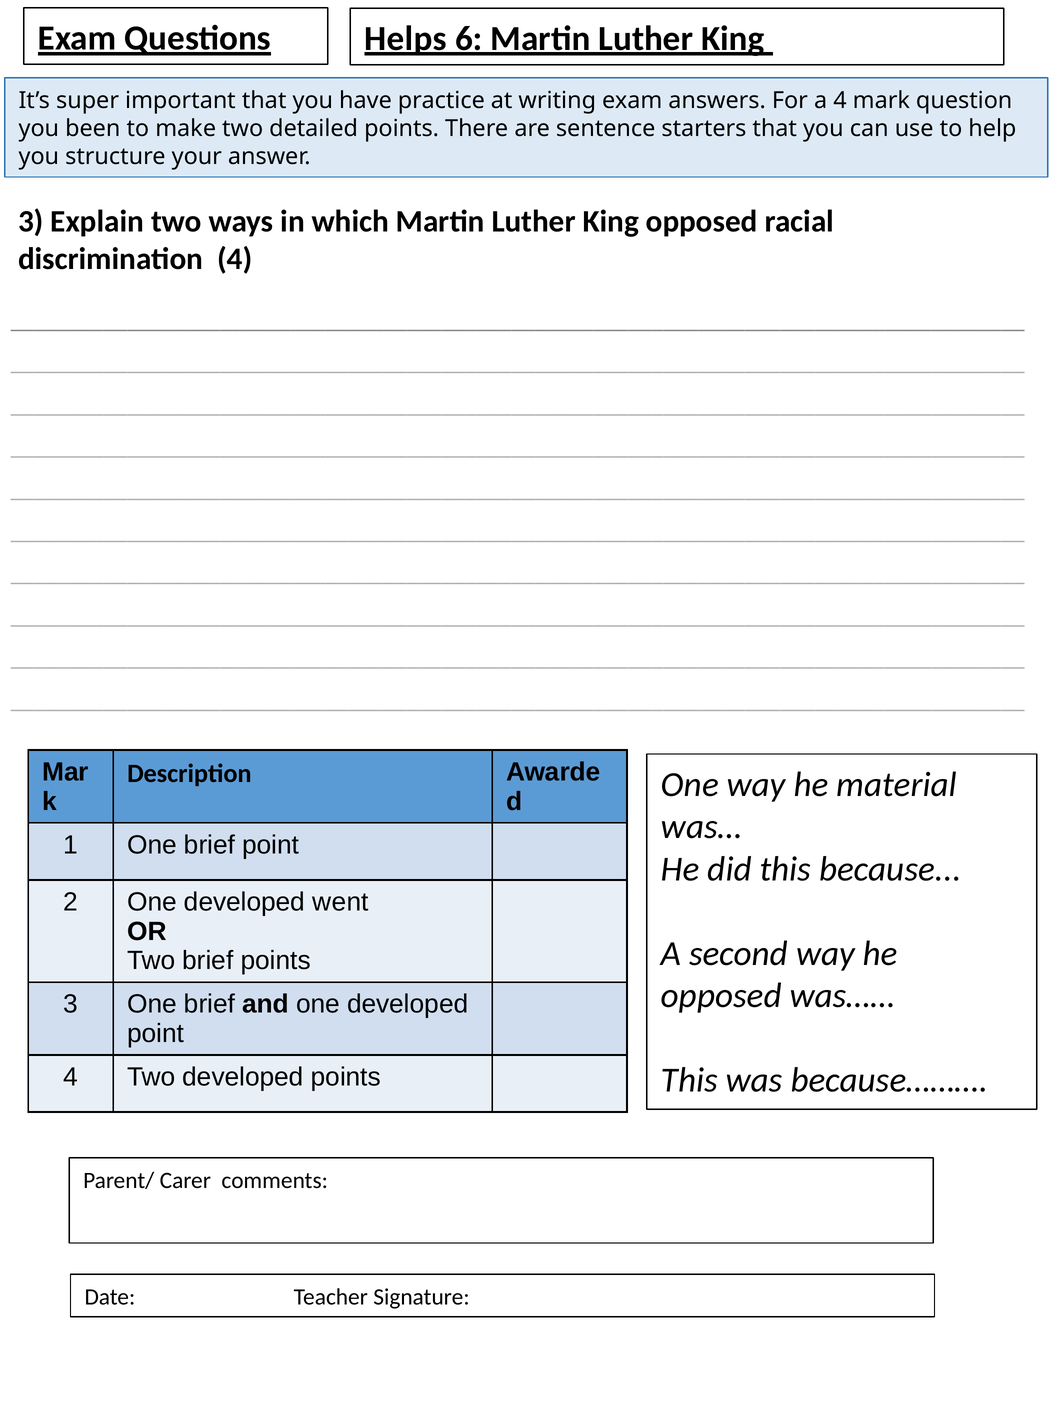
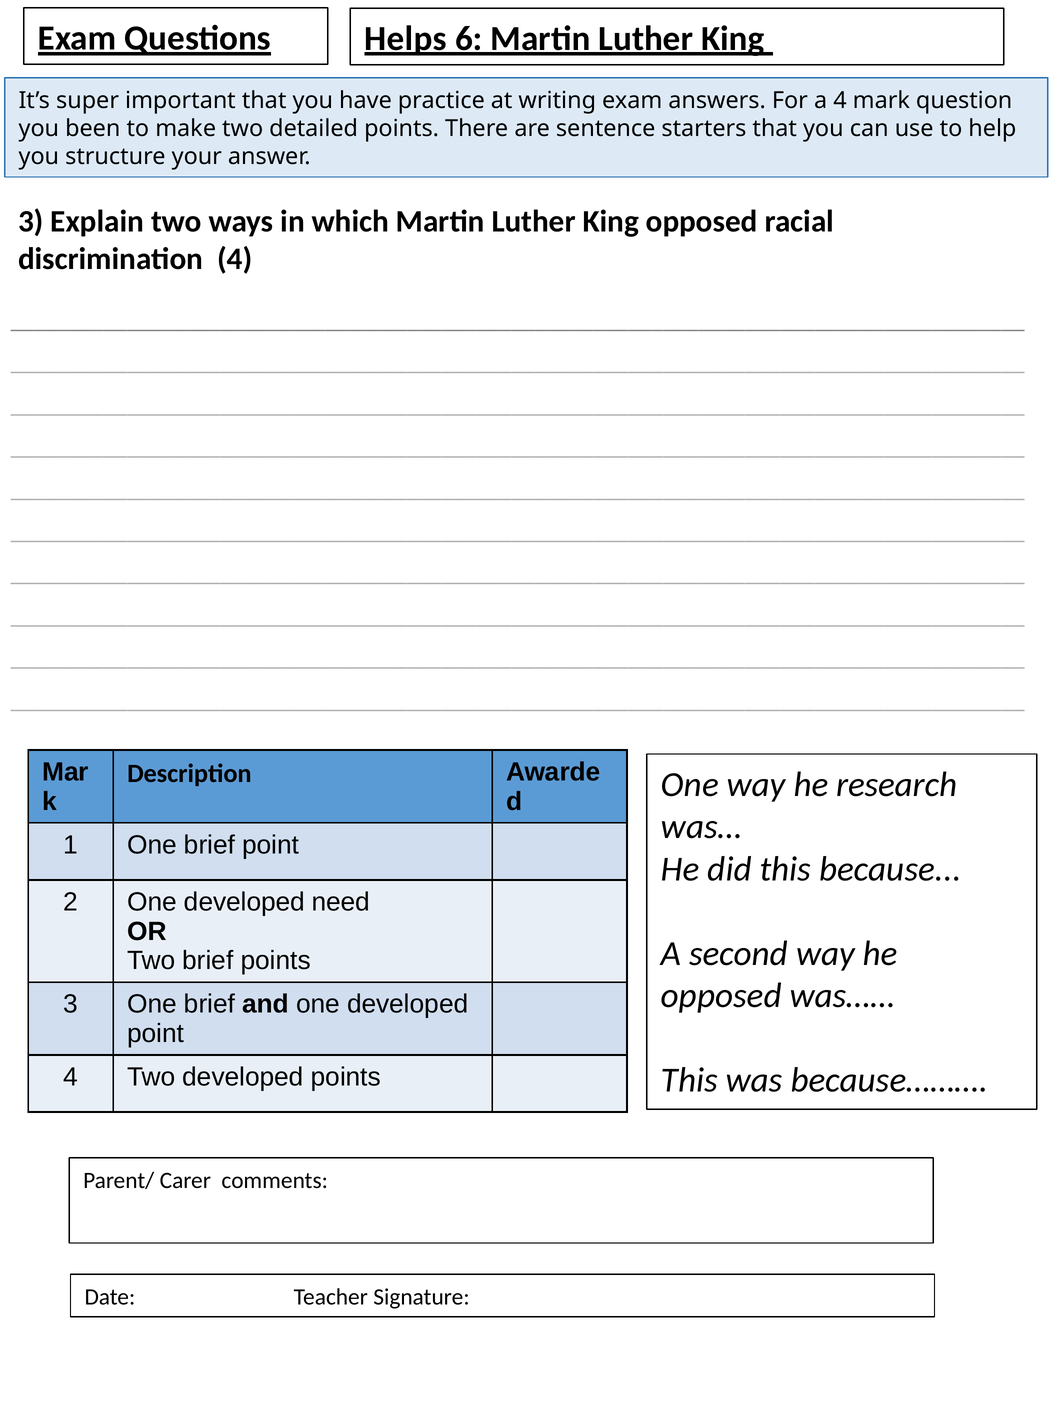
material: material -> research (897, 784)
went: went -> need (341, 902)
